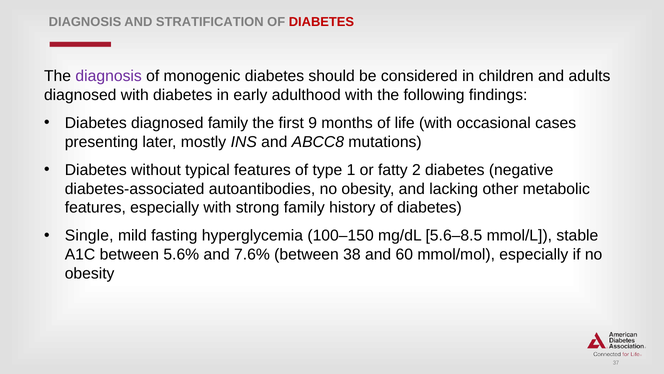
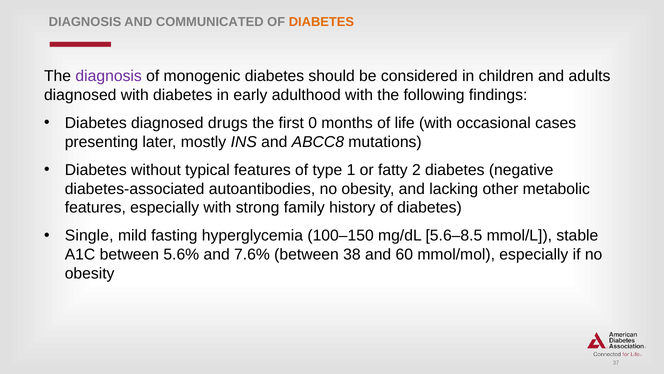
STRATIFICATION: STRATIFICATION -> COMMUNICATED (210, 22)
DIABETES colour: red -> orange (321, 22)
diagnosed family: family -> drugs (228, 123)
9: 9 -> 0 (313, 123)
